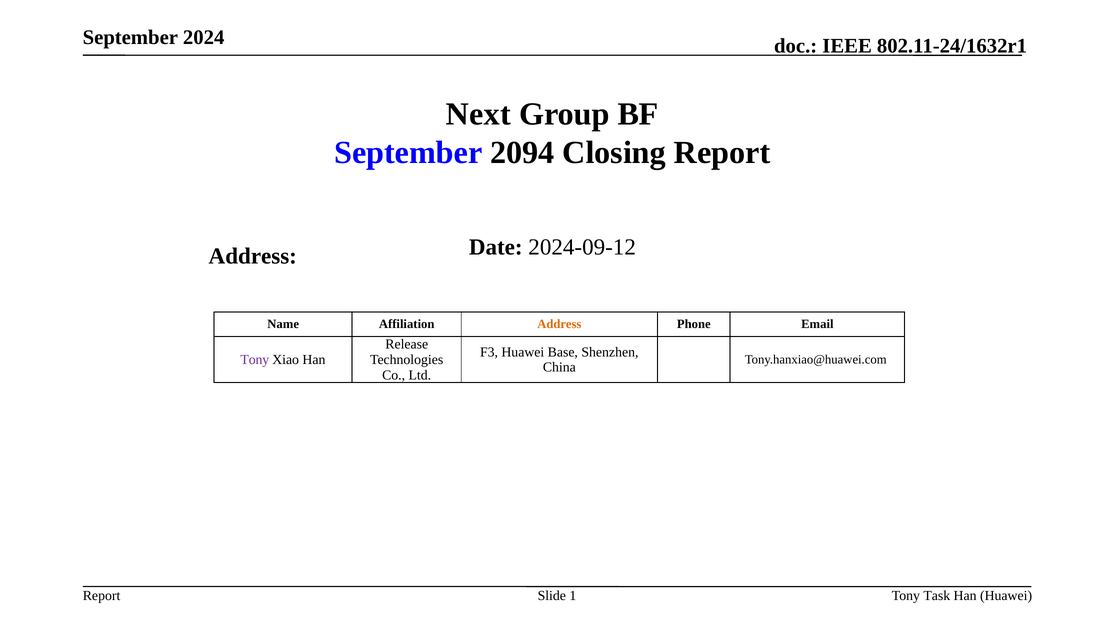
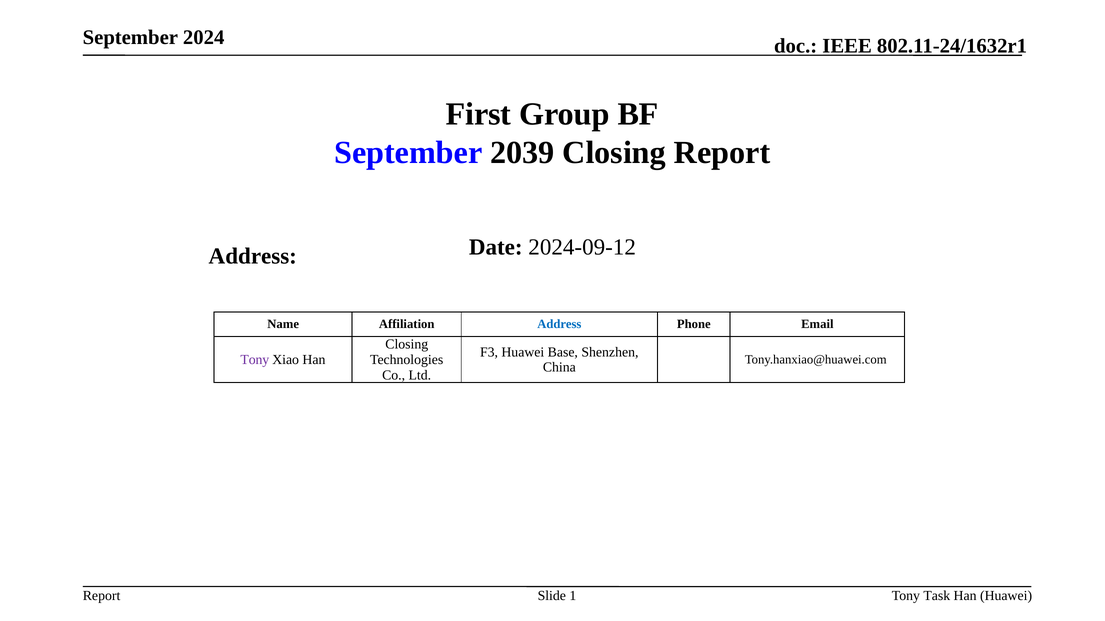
Next: Next -> First (479, 114)
2094: 2094 -> 2039 (522, 153)
Address colour: orange -> blue (559, 325)
Release: Release -> Closing (407, 345)
